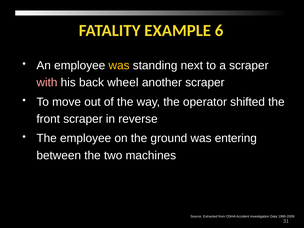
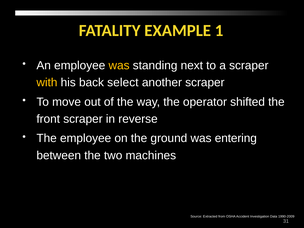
6: 6 -> 1 (219, 31)
with colour: pink -> yellow (47, 83)
wheel: wheel -> select (123, 83)
